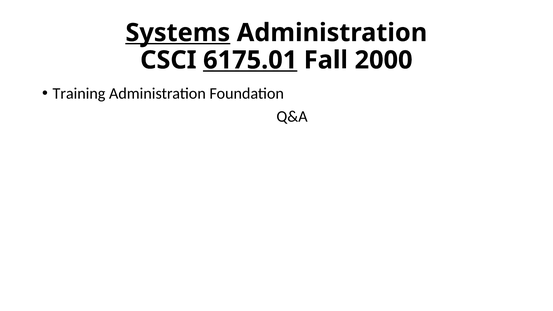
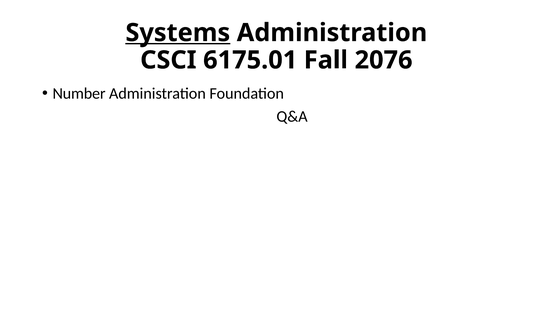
6175.01 underline: present -> none (250, 60)
2000: 2000 -> 2076 (384, 60)
Training: Training -> Number (79, 93)
